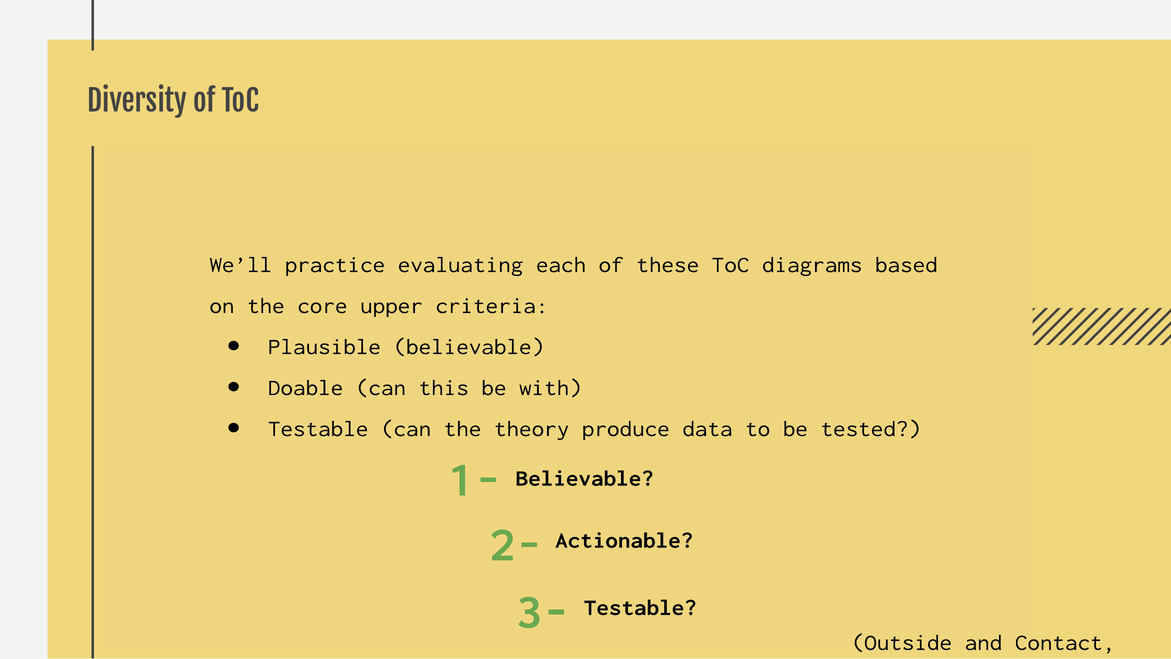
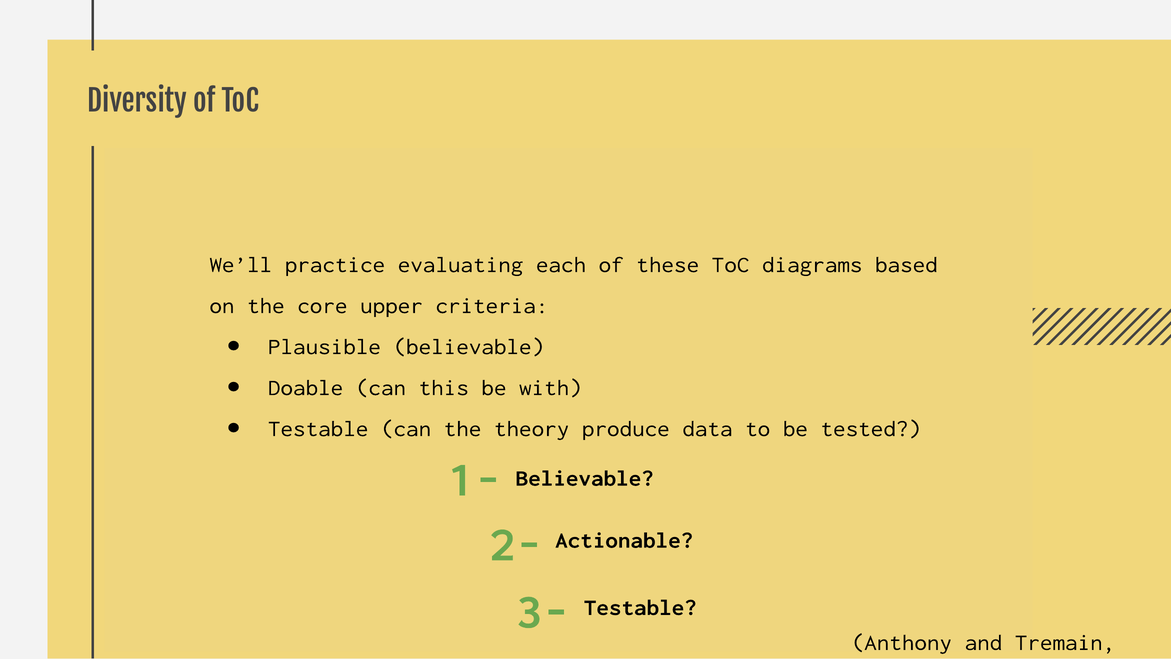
Outside: Outside -> Anthony (902, 642)
Contact: Contact -> Tremain (1065, 642)
